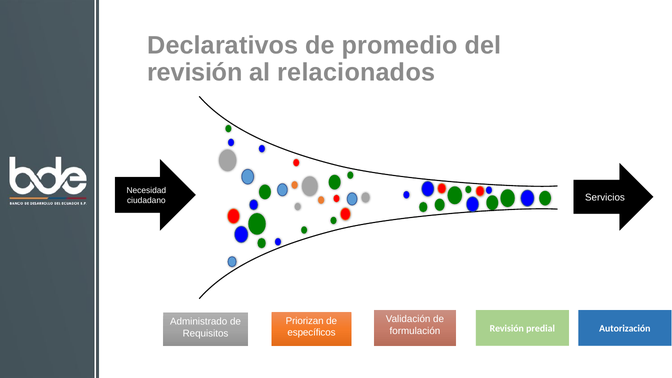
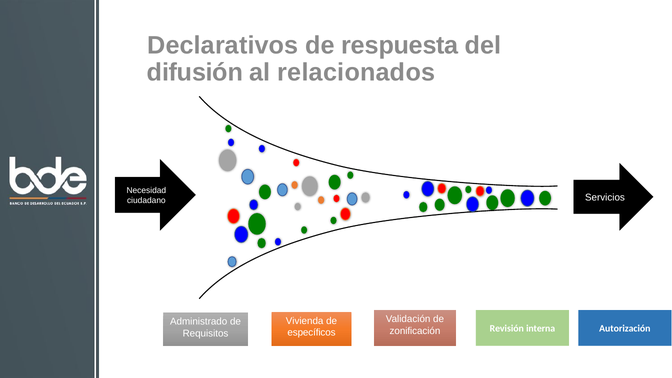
promedio: promedio -> respuesta (400, 45)
revisión: revisión -> difusión (195, 73)
Priorizan: Priorizan -> Vivienda (305, 321)
formulación: formulación -> zonificación (415, 331)
predial: predial -> interna (541, 329)
